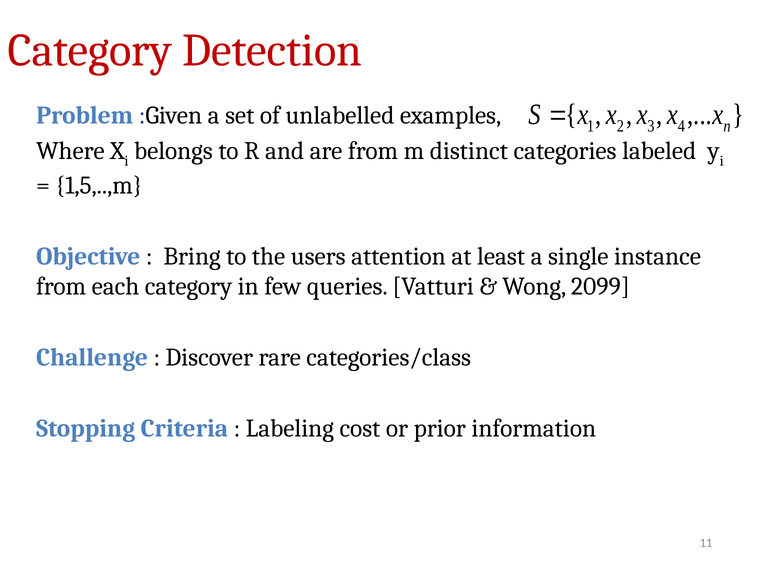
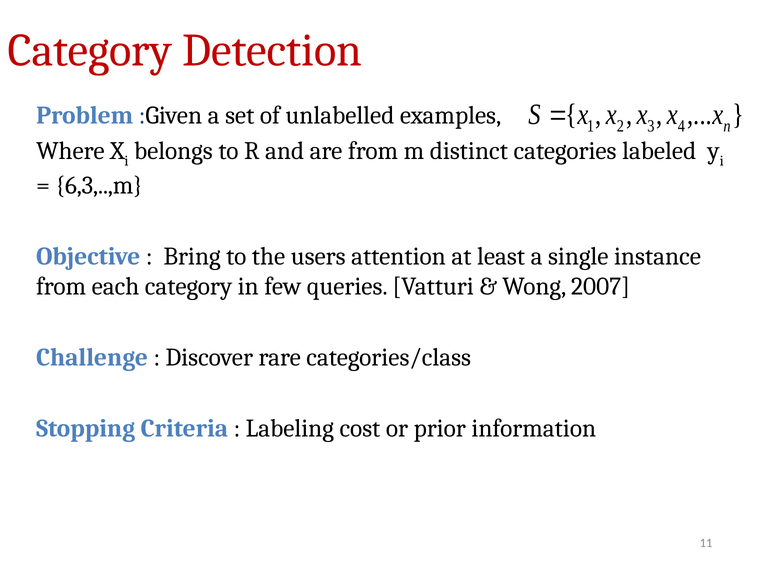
1,5,..,m: 1,5,..,m -> 6,3,..,m (99, 185)
2099: 2099 -> 2007 (601, 286)
